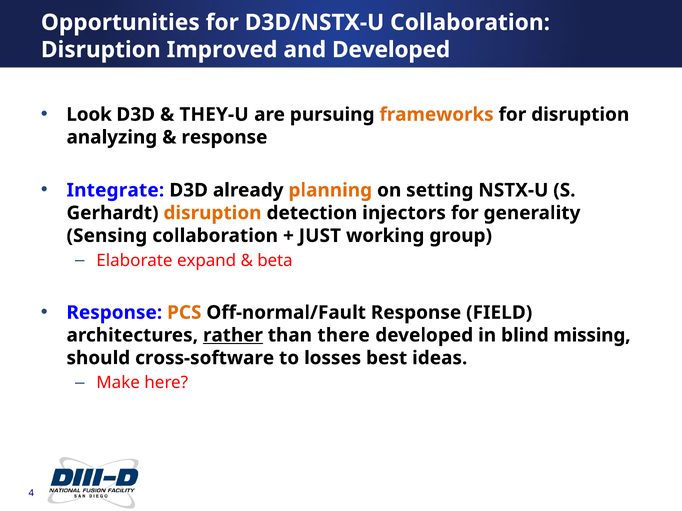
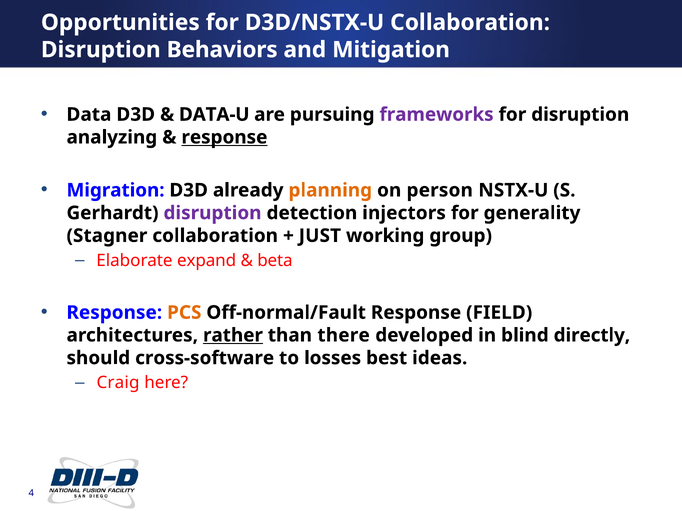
Improved: Improved -> Behaviors (222, 50)
and Developed: Developed -> Mitigation (391, 50)
Look: Look -> Data (89, 115)
THEY-U: THEY-U -> DATA-U (214, 115)
frameworks colour: orange -> purple (437, 115)
response underline: none -> present (224, 137)
Integrate: Integrate -> Migration (116, 190)
setting: setting -> person (440, 190)
disruption colour: orange -> purple (213, 213)
Sensing: Sensing -> Stagner (107, 236)
missing: missing -> directly (592, 336)
Make: Make -> Craig (118, 383)
